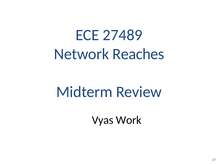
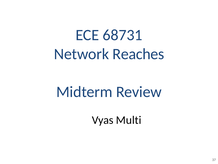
27489: 27489 -> 68731 (123, 35)
Work: Work -> Multi (129, 120)
